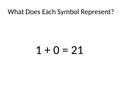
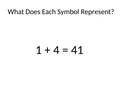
0: 0 -> 4 (56, 50)
21: 21 -> 41 (77, 50)
